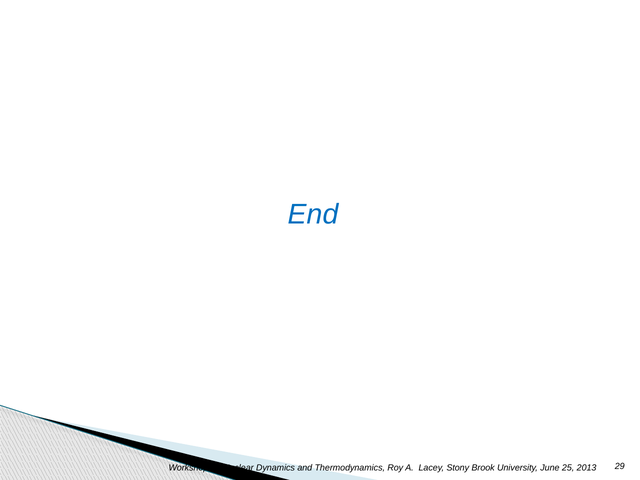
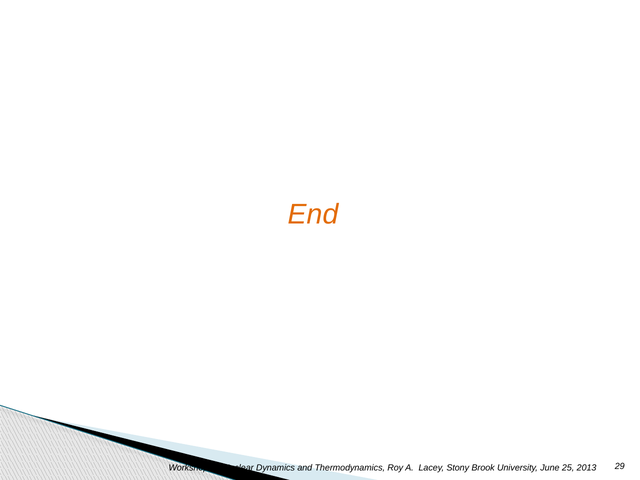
End colour: blue -> orange (313, 214)
